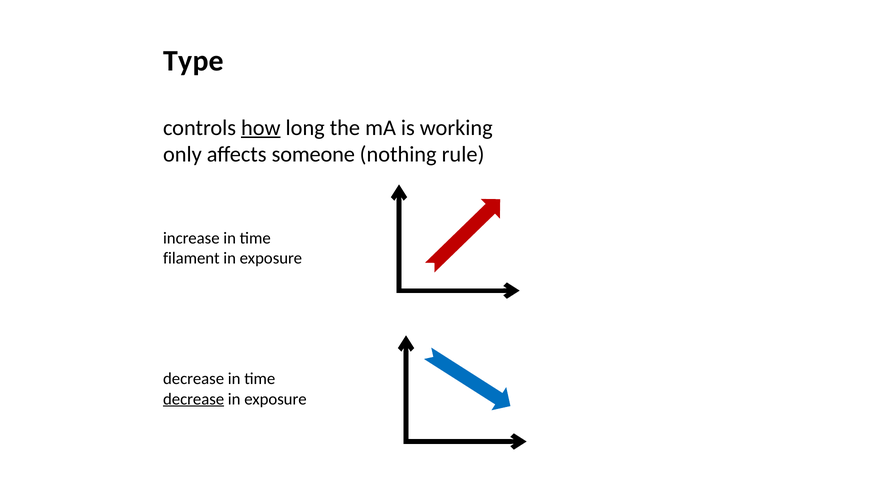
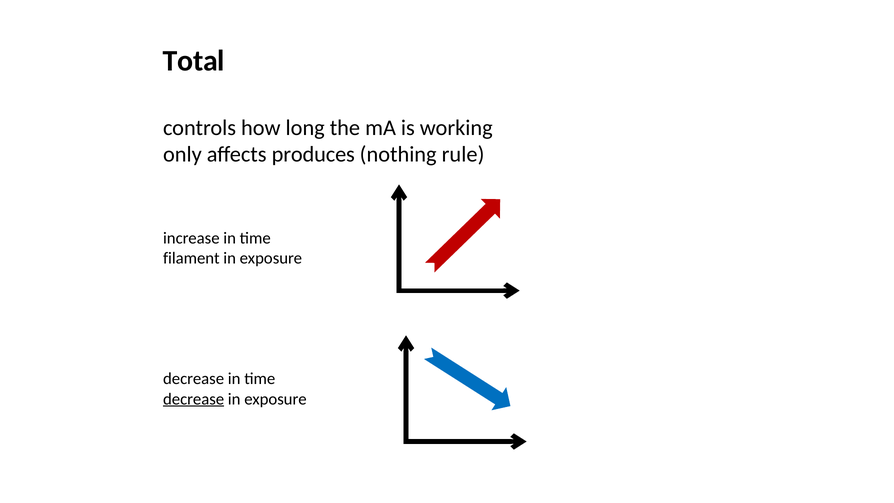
Type: Type -> Total (194, 61)
how underline: present -> none (261, 128)
someone: someone -> produces (313, 154)
